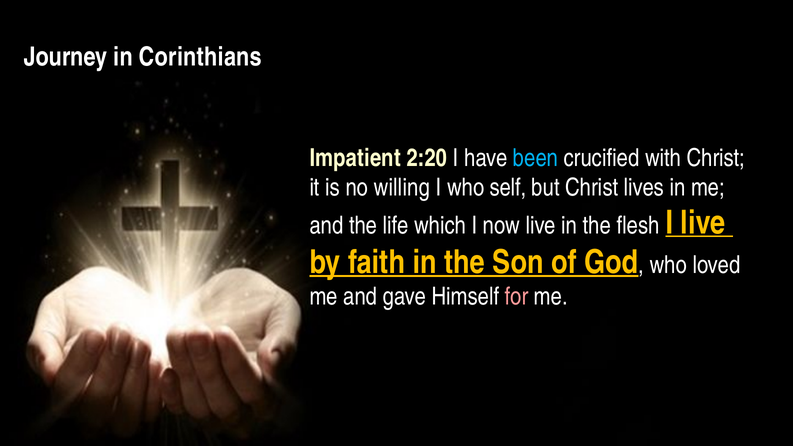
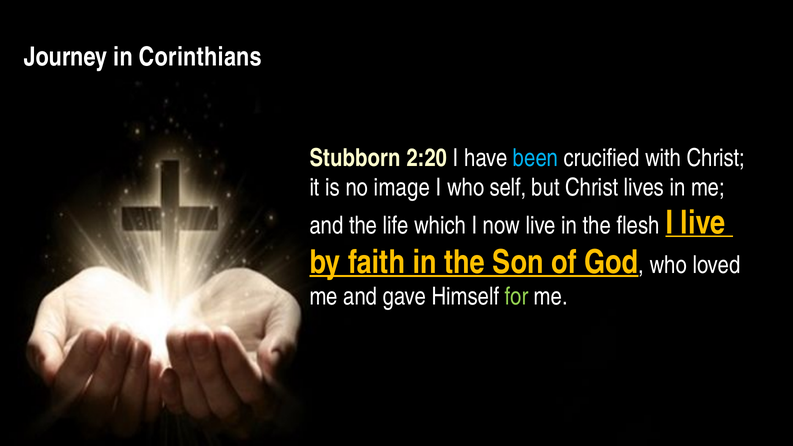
Impatient: Impatient -> Stubborn (355, 158)
willing: willing -> image (402, 188)
for colour: pink -> light green (517, 297)
